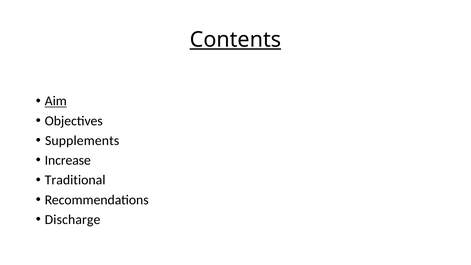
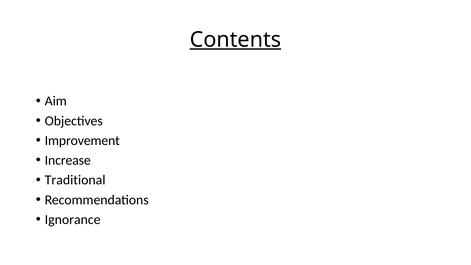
Aim underline: present -> none (56, 101)
Supplements: Supplements -> Improvement (82, 141)
Discharge: Discharge -> Ignorance (73, 220)
